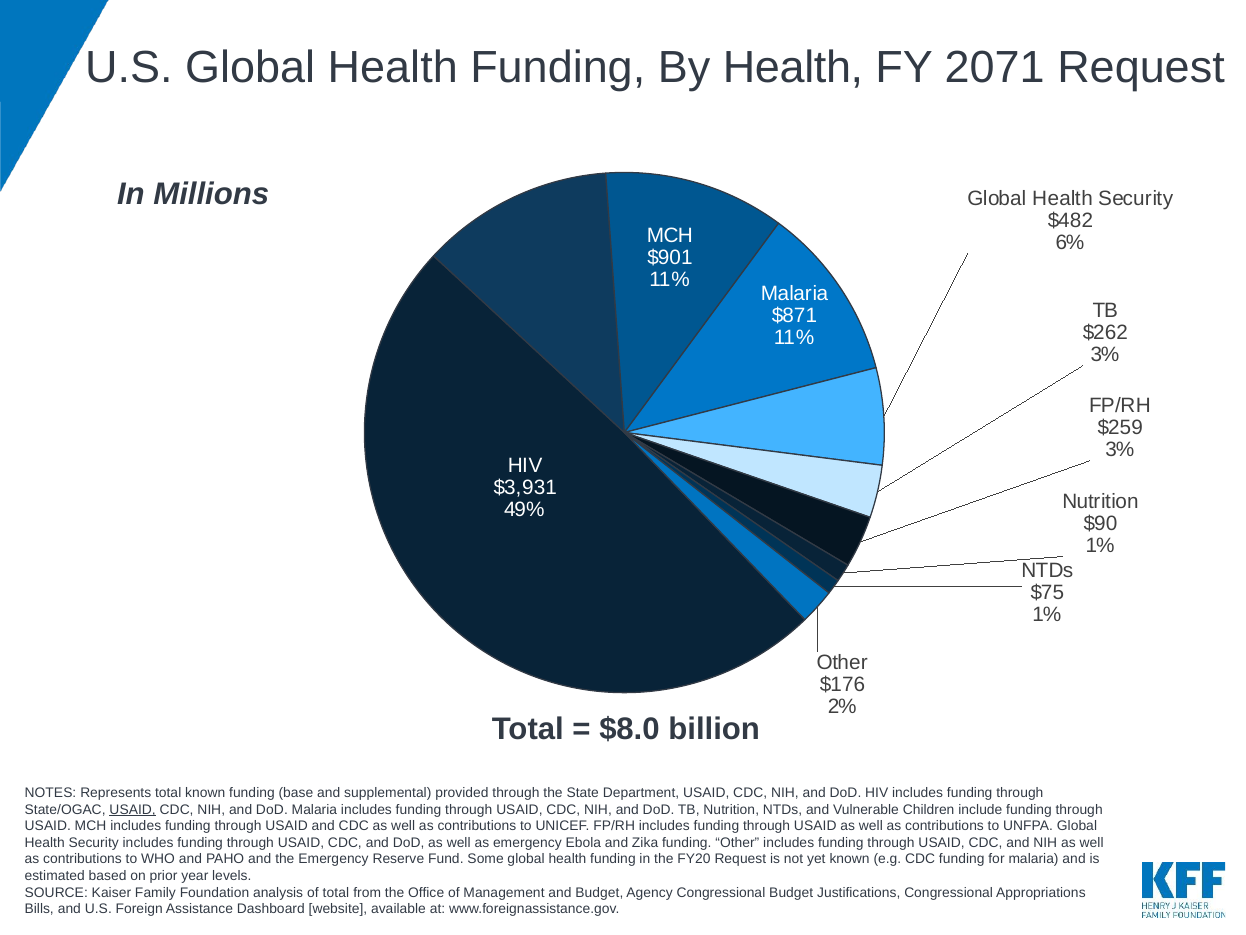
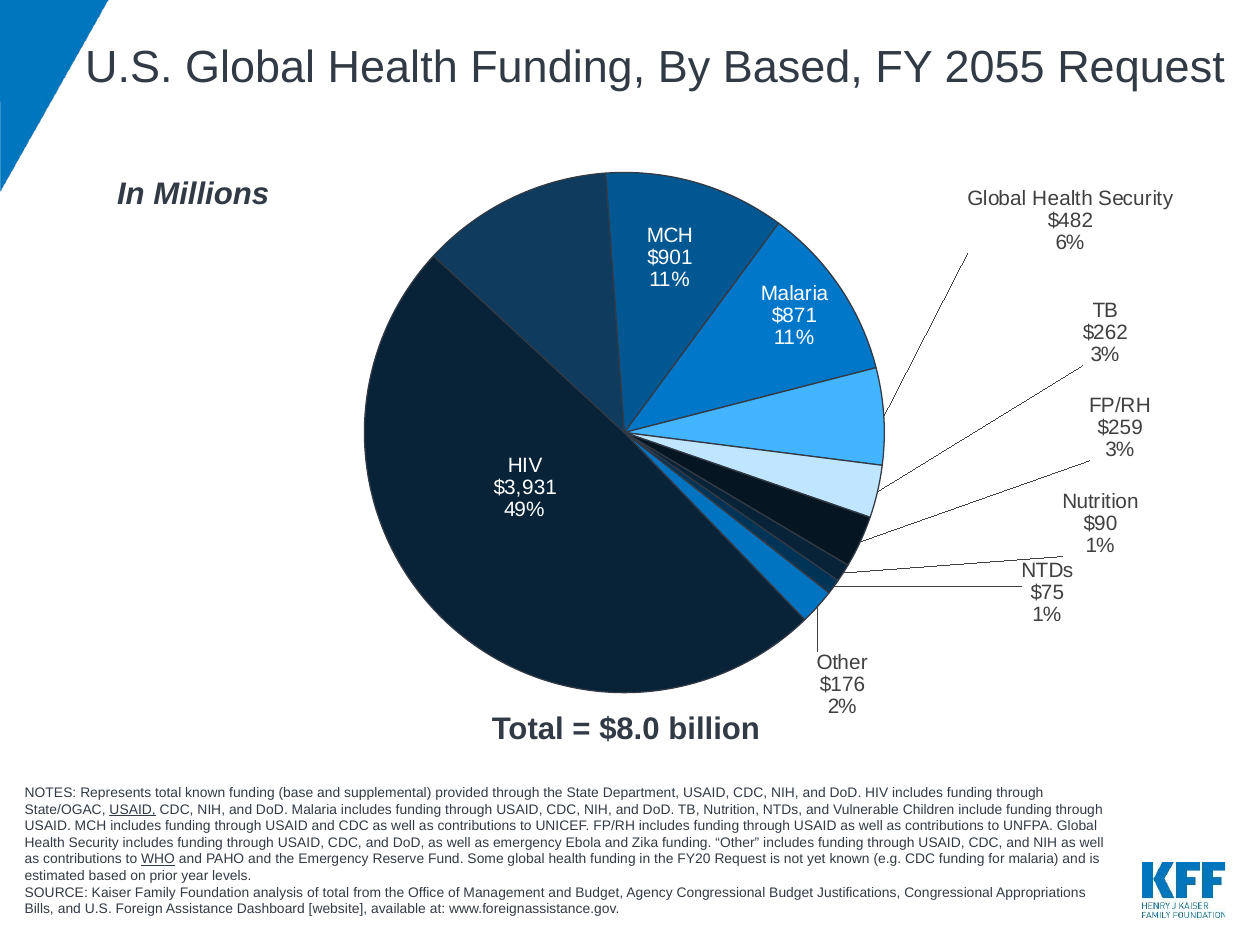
By Health: Health -> Based (793, 68)
2071: 2071 -> 2055 (995, 68)
WHO underline: none -> present (158, 859)
